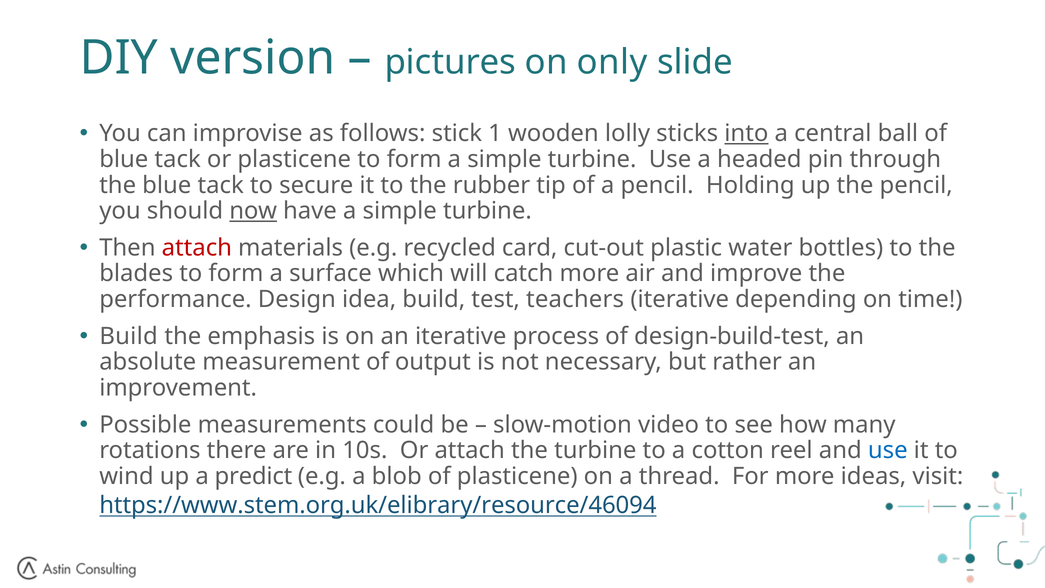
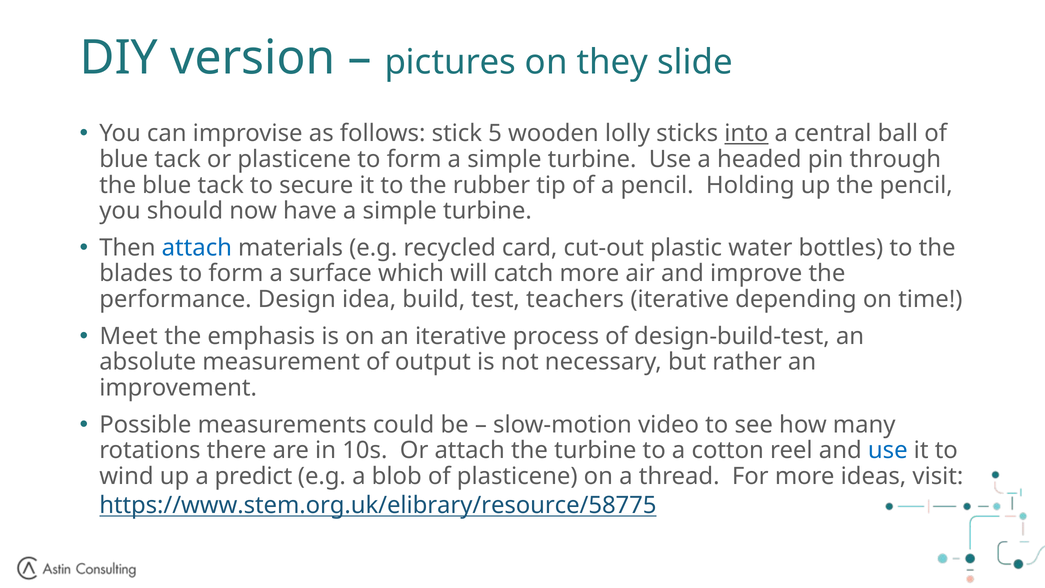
only: only -> they (612, 62)
1: 1 -> 5 (495, 133)
now underline: present -> none (253, 211)
attach colour: red -> blue (197, 248)
Build: Build -> Meet (129, 336)
https://www.stem.org.uk/elibrary/resource/46094: https://www.stem.org.uk/elibrary/resource/46094 -> https://www.stem.org.uk/elibrary/resource/58775 (378, 505)
